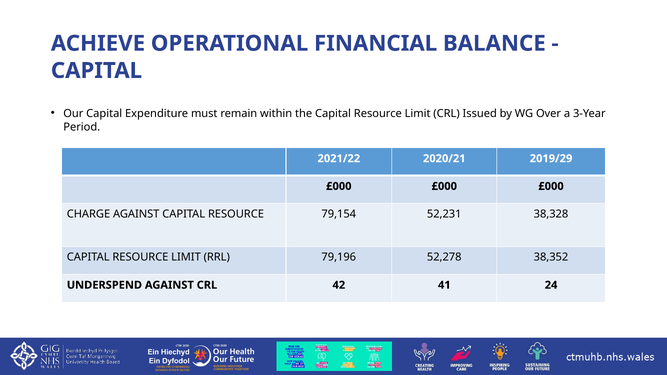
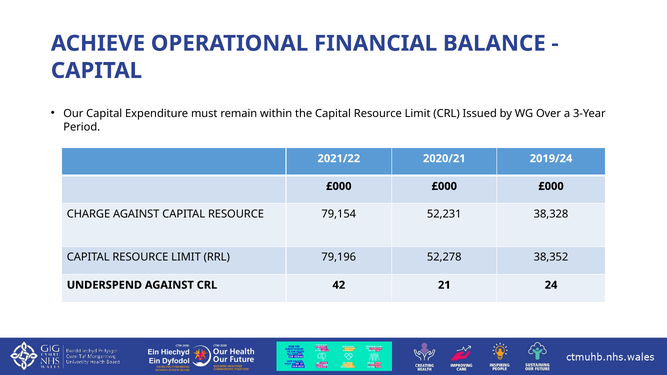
2019/29: 2019/29 -> 2019/24 (551, 159)
41: 41 -> 21 (444, 285)
